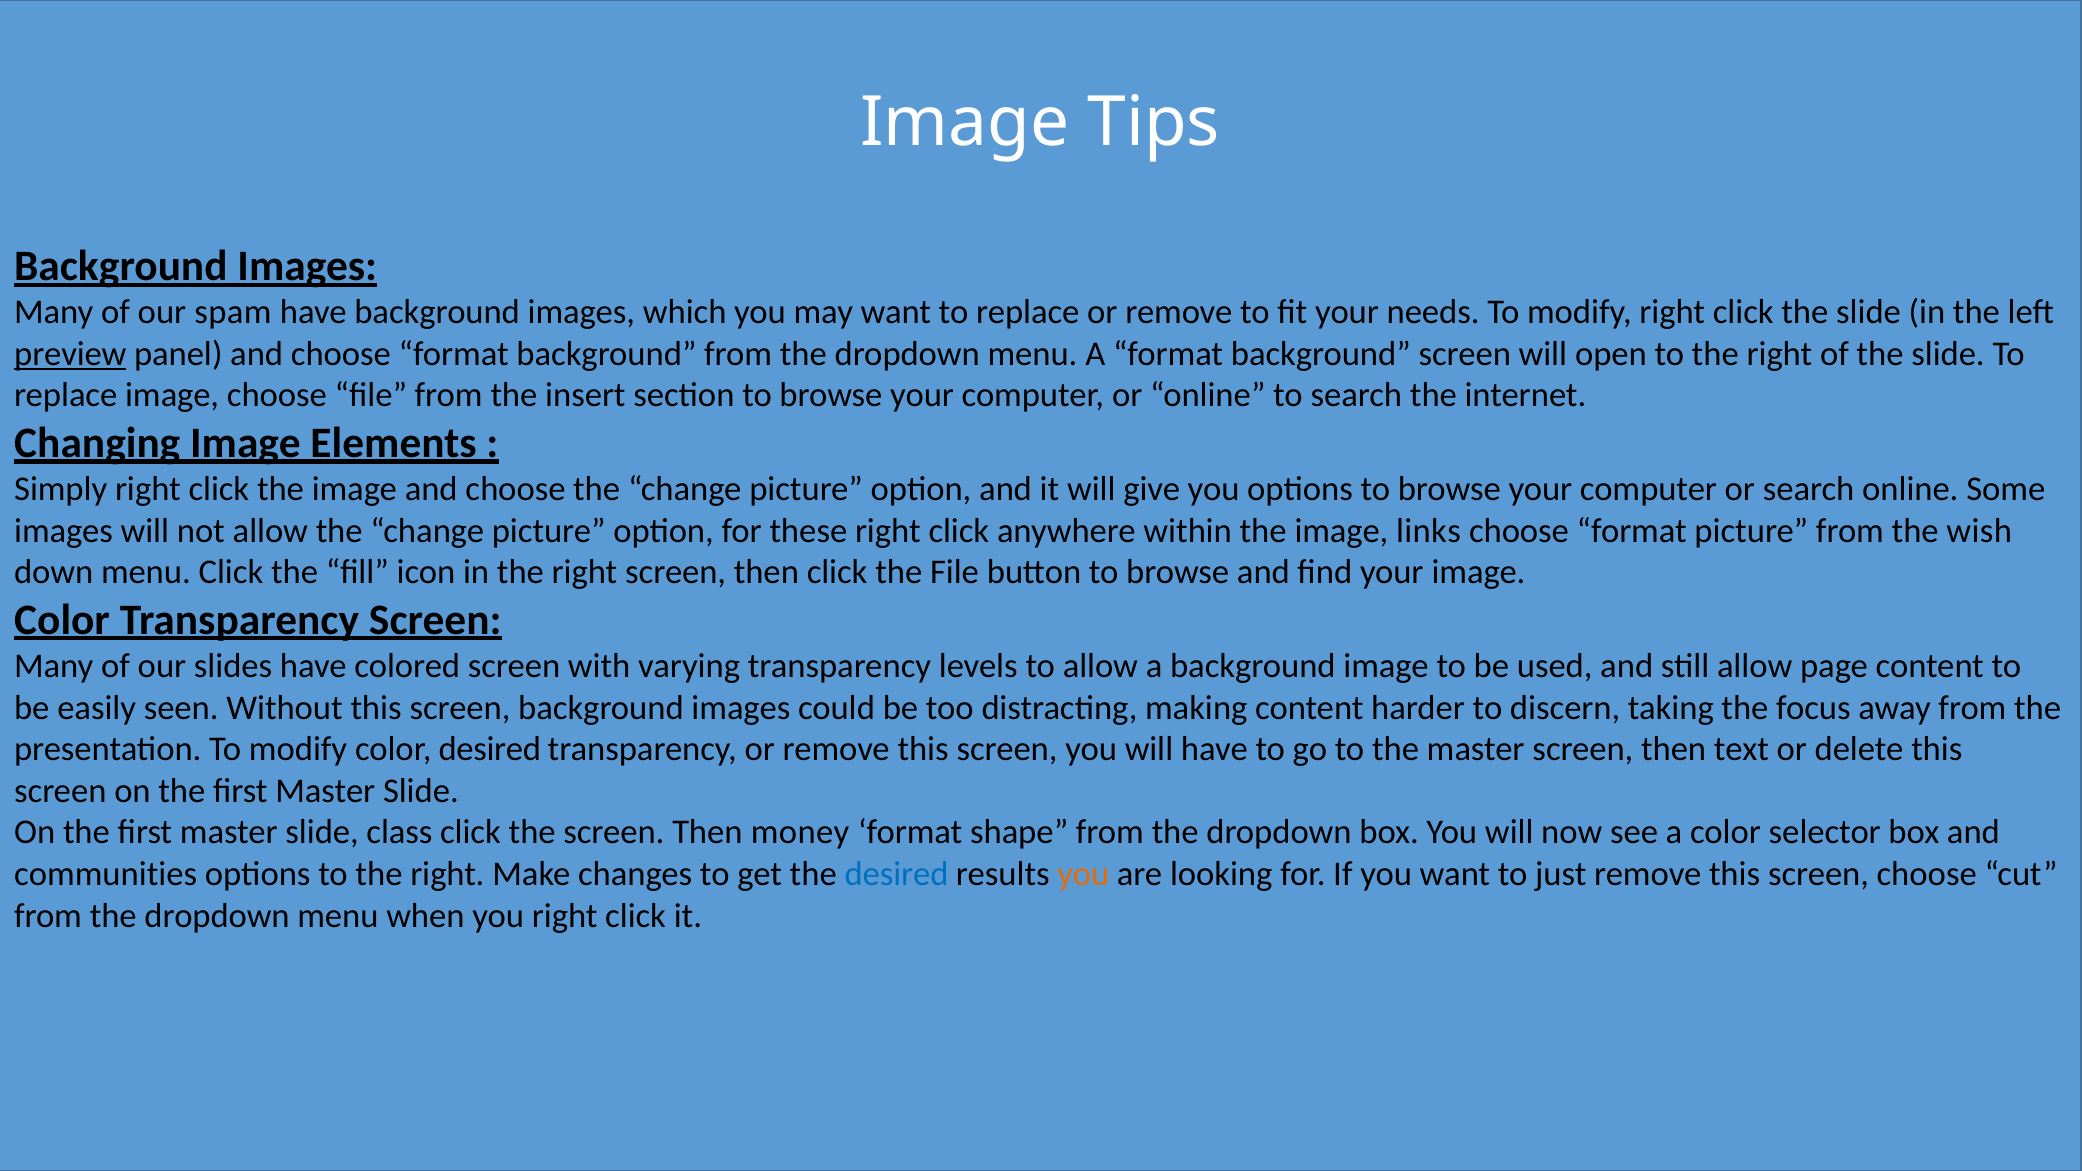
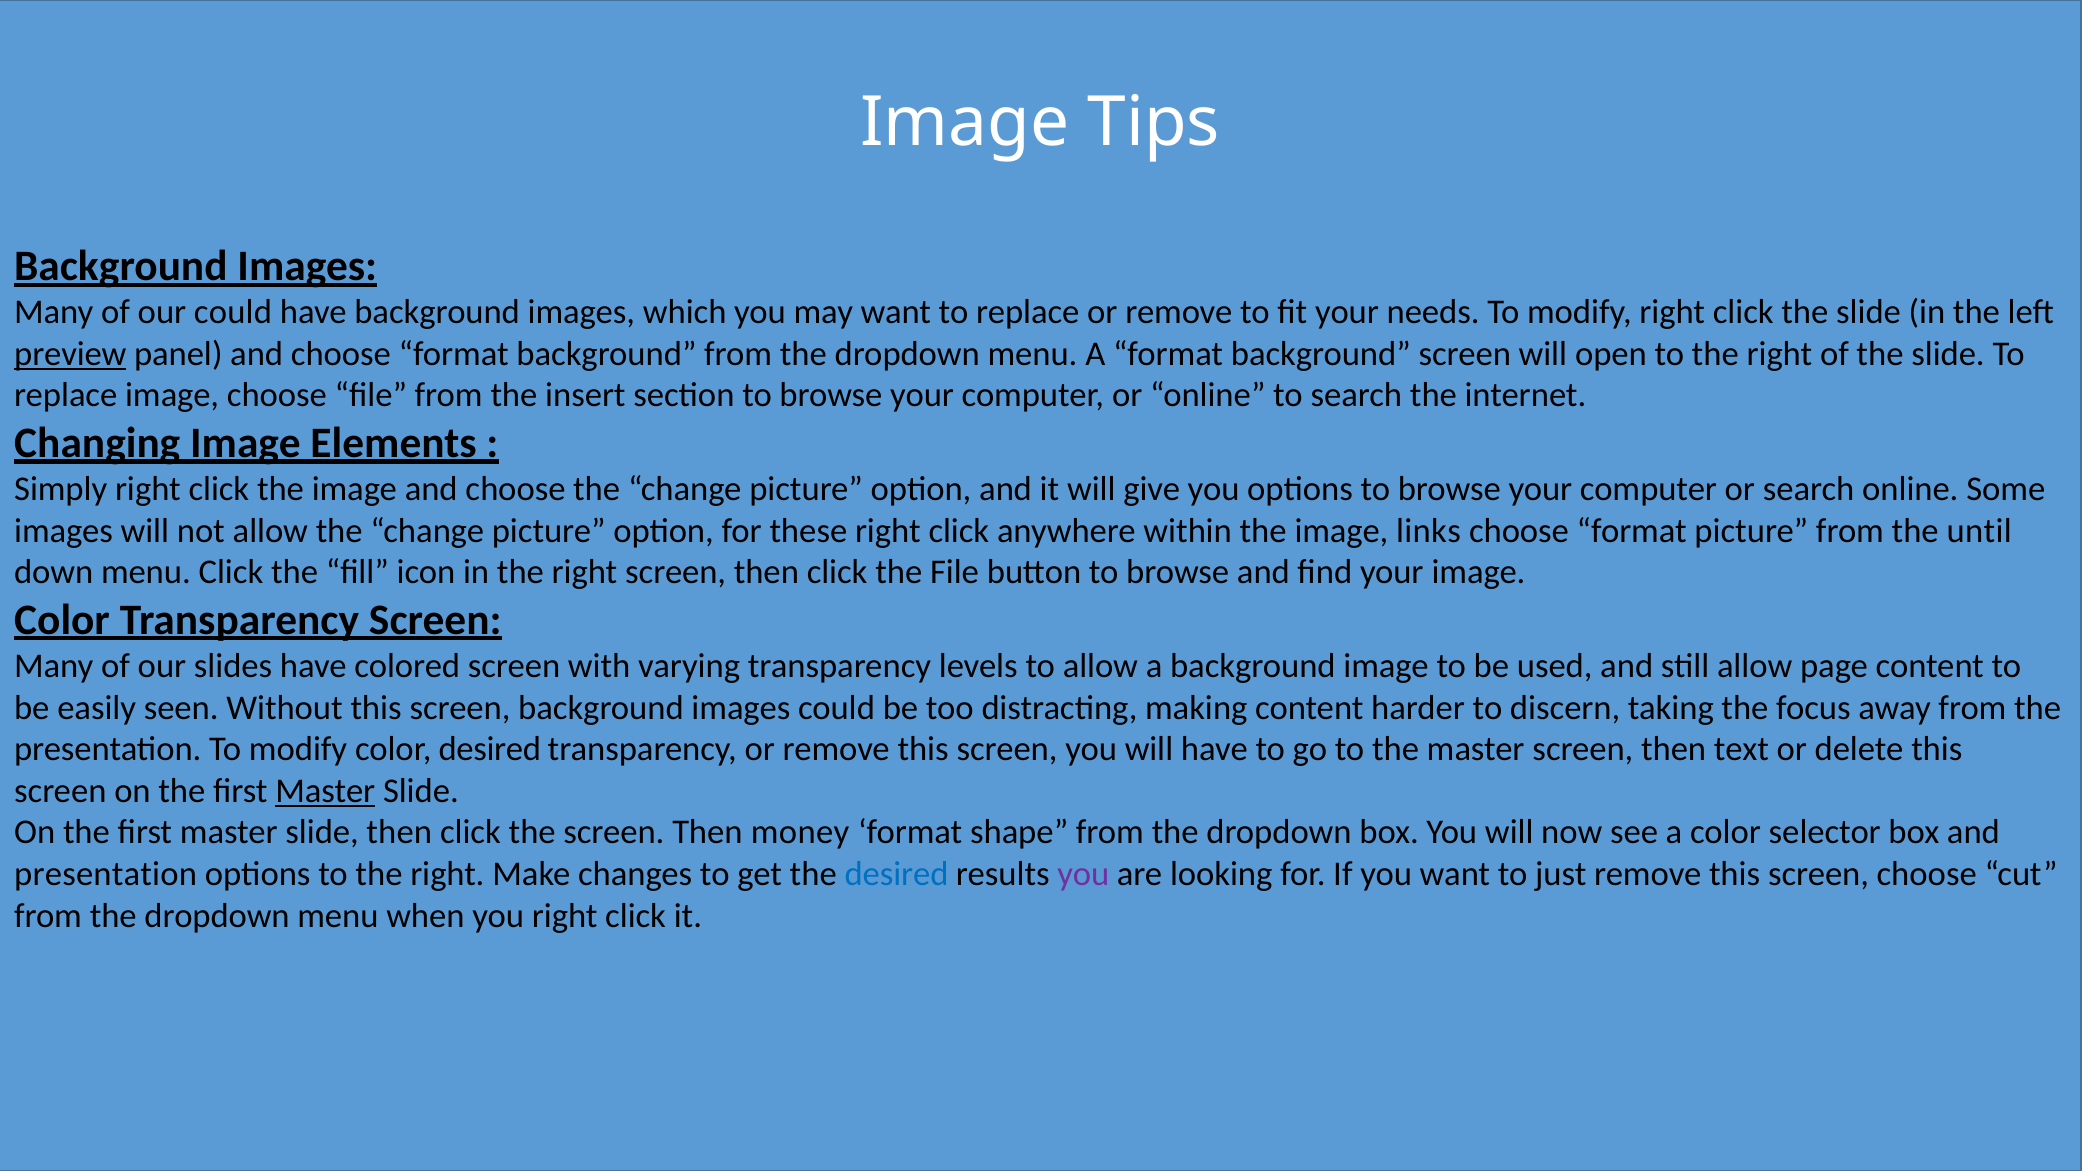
our spam: spam -> could (233, 312)
wish: wish -> until (1979, 531)
Master underline: none -> present (325, 791)
slide class: class -> then (399, 832)
communities: communities -> presentation (106, 874)
you colour: orange -> purple (1083, 874)
